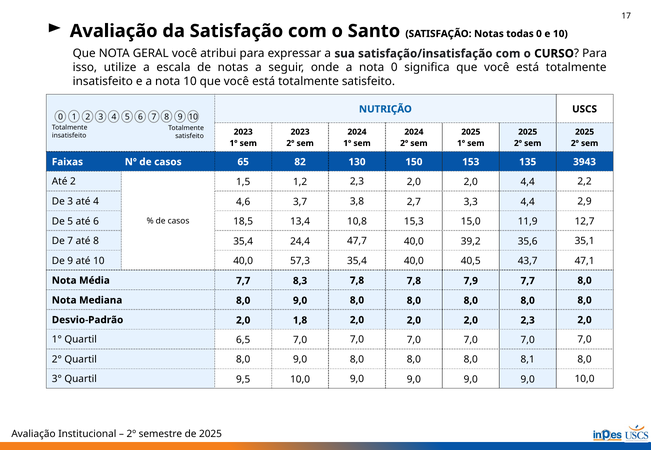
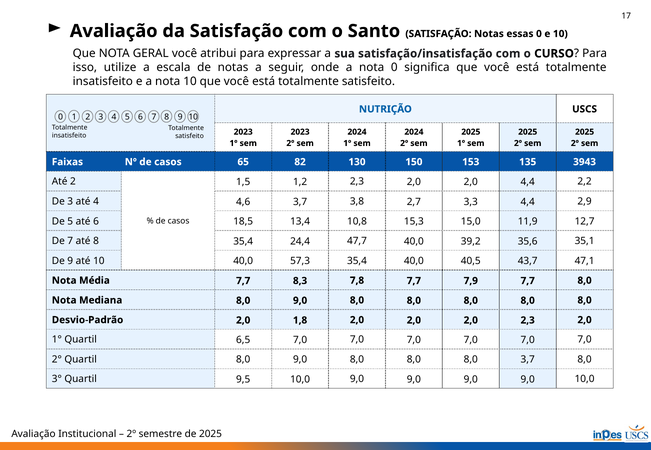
todas: todas -> essas (520, 34)
7,8 7,8: 7,8 -> 7,7 (414, 281)
8,0 8,1: 8,1 -> 3,7 (528, 360)
